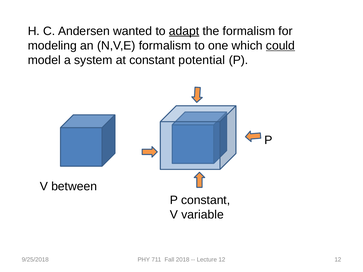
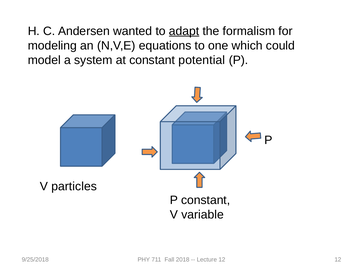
N,V,E formalism: formalism -> equations (165, 46)
could underline: present -> none (280, 46)
between: between -> particles (74, 187)
